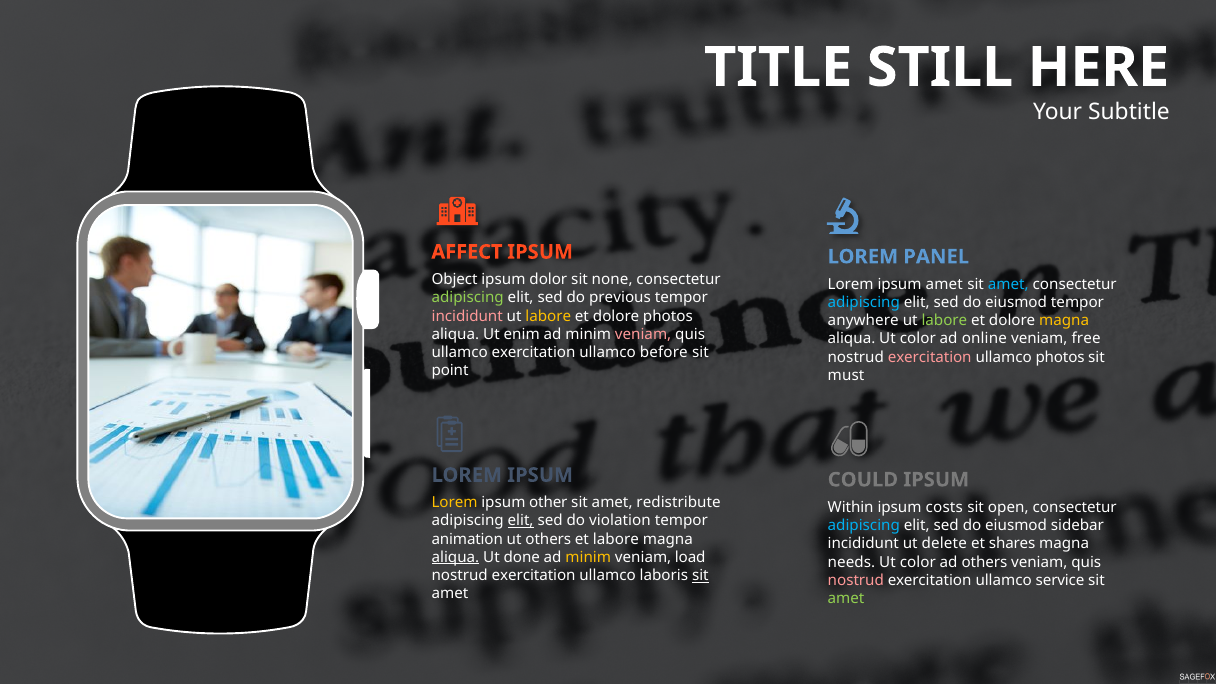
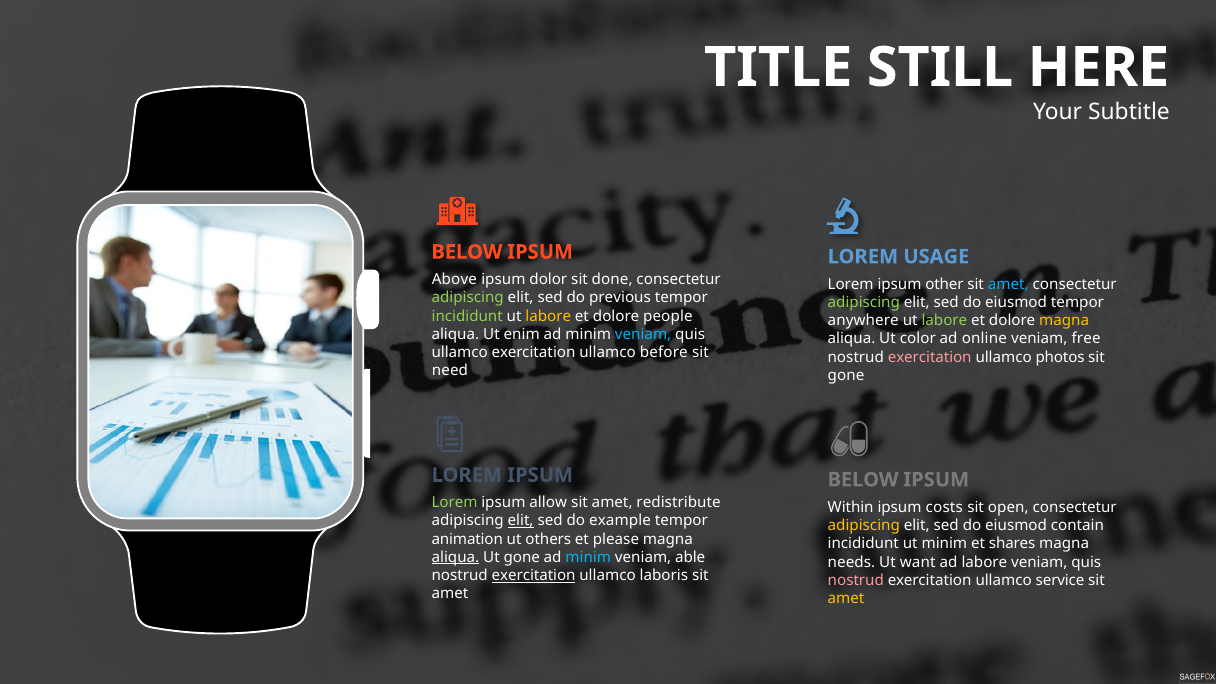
AFFECT: AFFECT -> BELOW (467, 252)
PANEL: PANEL -> USAGE (936, 257)
Object: Object -> Above (454, 280)
none: none -> done (612, 280)
ipsum amet: amet -> other (944, 284)
adipiscing colour: light blue -> light green (864, 302)
incididunt colour: pink -> light green (467, 316)
dolore photos: photos -> people (668, 316)
veniam colour: pink -> light blue (643, 334)
point: point -> need (450, 371)
must: must -> gone (846, 375)
COULD: COULD -> BELOW (863, 480)
Lorem colour: yellow -> light green (455, 503)
other: other -> allow (548, 503)
violation: violation -> example (620, 521)
adipiscing colour: light blue -> yellow (864, 526)
sidebar: sidebar -> contain (1077, 526)
et labore: labore -> please (616, 539)
ut delete: delete -> minim (944, 544)
Ut done: done -> gone (522, 557)
minim colour: yellow -> light blue (588, 557)
load: load -> able (690, 557)
color: color -> want (918, 562)
ad others: others -> labore (984, 562)
exercitation underline: none -> present (534, 576)
sit underline: present -> none (700, 576)
amet colour: light green -> yellow (846, 598)
